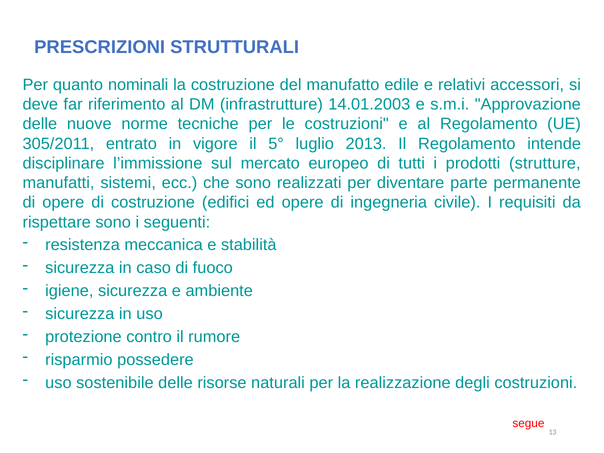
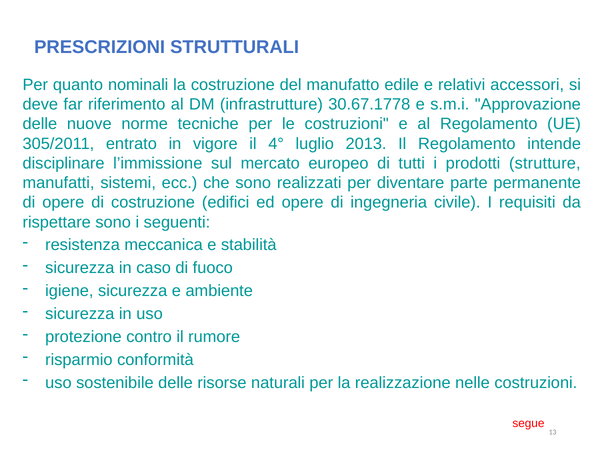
14.01.2003: 14.01.2003 -> 30.67.1778 (369, 104)
5°: 5° -> 4° (276, 144)
possedere: possedere -> conformità (155, 360)
degli: degli -> nelle (473, 383)
